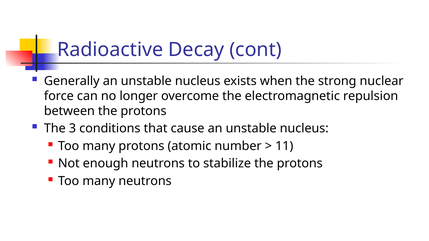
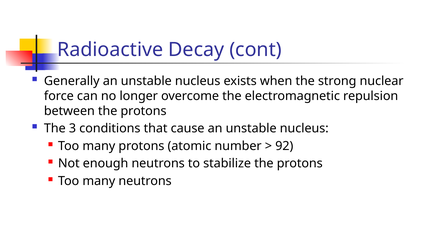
11: 11 -> 92 (284, 146)
